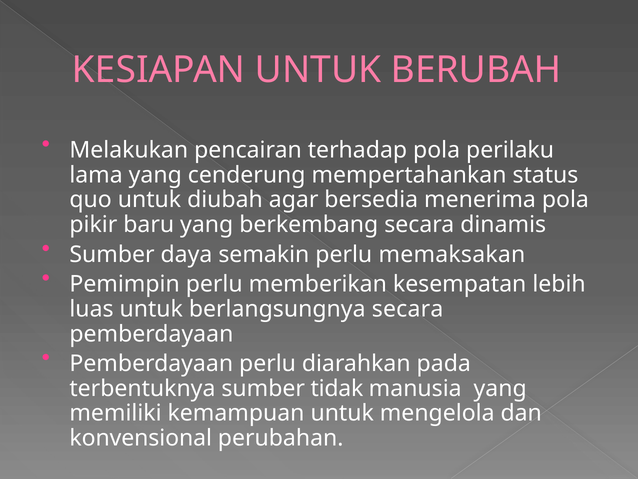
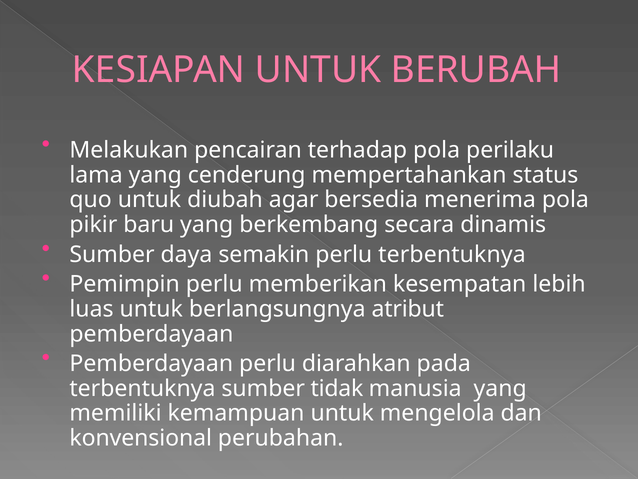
perlu memaksakan: memaksakan -> terbentuknya (452, 254)
berlangsungnya secara: secara -> atribut (408, 309)
